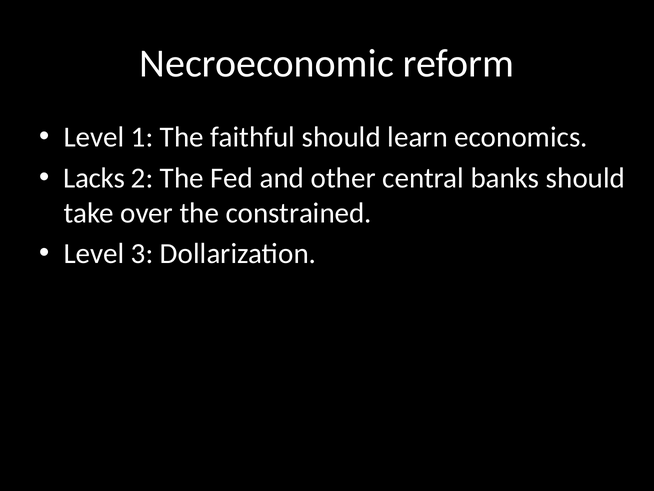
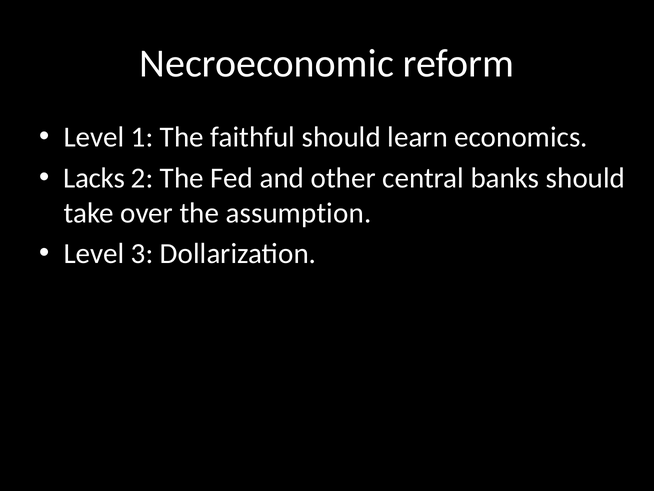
constrained: constrained -> assumption (298, 213)
